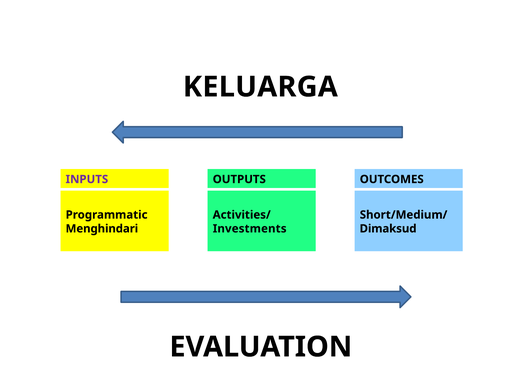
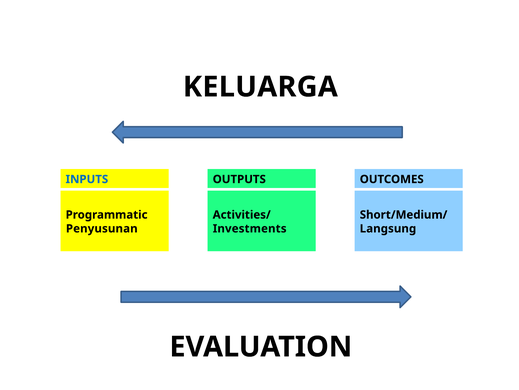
INPUTS colour: purple -> blue (87, 179)
Menghindari: Menghindari -> Penyusunan (102, 228)
Dimaksud: Dimaksud -> Langsung (388, 228)
